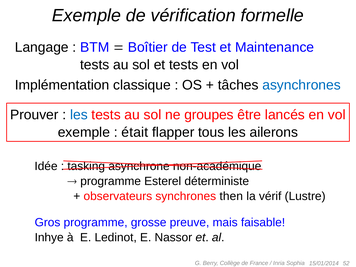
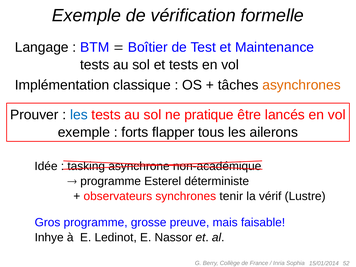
asynchrones colour: blue -> orange (302, 85)
groupes: groupes -> pratique (209, 115)
était: était -> forts (135, 132)
then: then -> tenir (231, 196)
